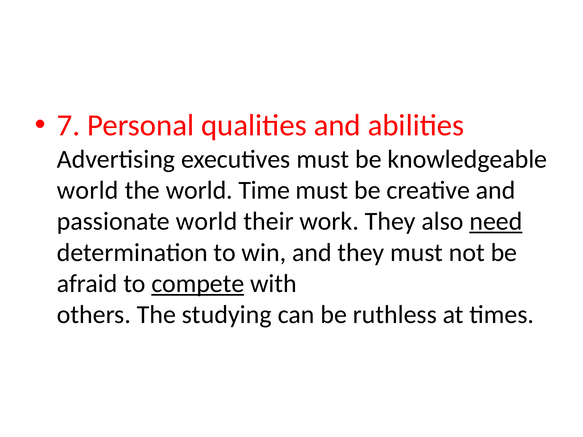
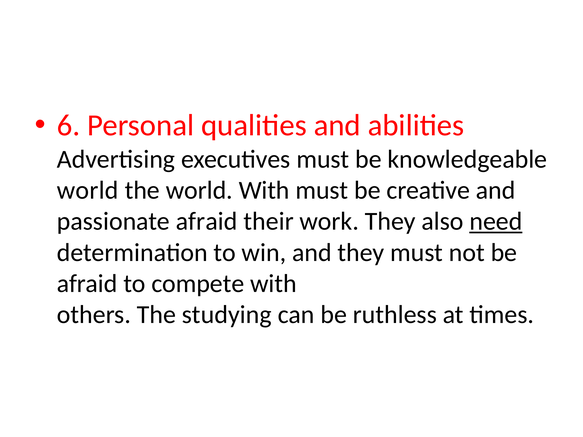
7: 7 -> 6 (69, 126)
world Time: Time -> With (264, 190)
passionate world: world -> afraid (207, 222)
compete underline: present -> none (198, 284)
